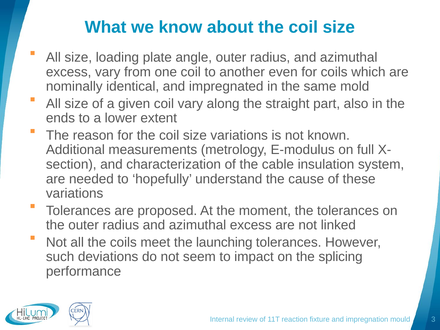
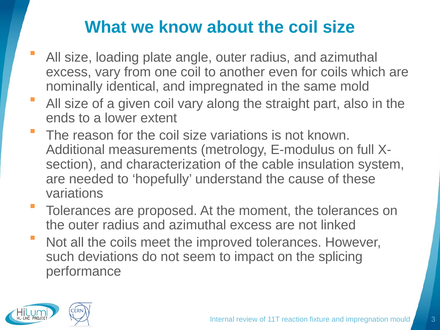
launching: launching -> improved (224, 242)
